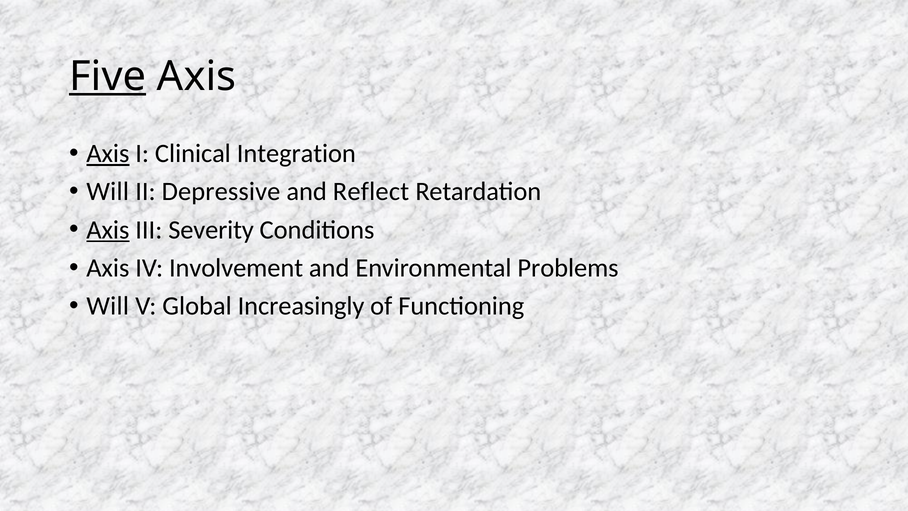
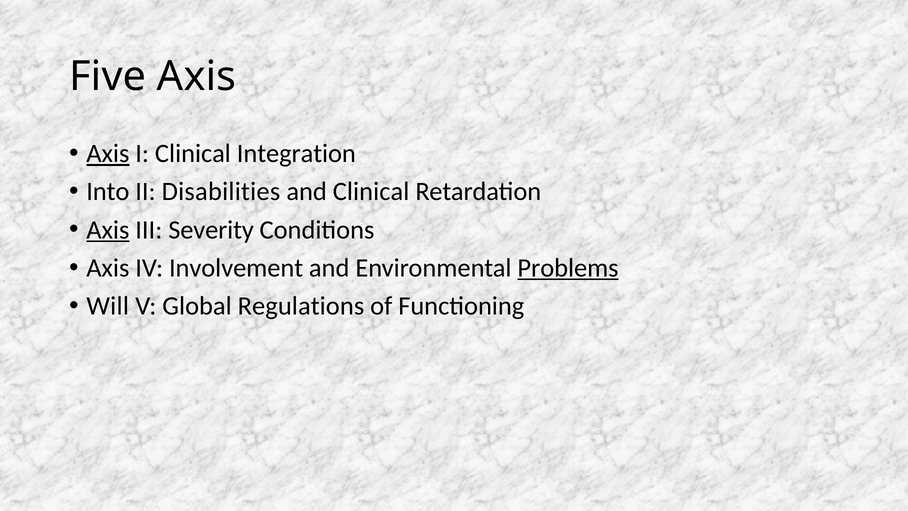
Five underline: present -> none (108, 76)
Will: Will -> Into (108, 192)
Depressive: Depressive -> Disabilities (221, 192)
and Reflect: Reflect -> Clinical (371, 192)
Problems underline: none -> present (568, 268)
Increasingly: Increasingly -> Regulations (301, 306)
